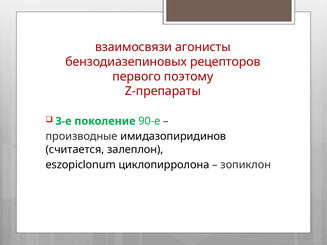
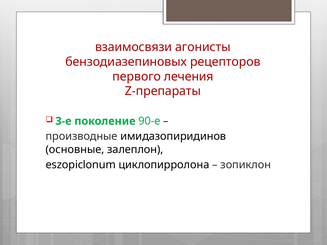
поэтому: поэтому -> лечения (189, 77)
считается: считается -> основные (75, 150)
